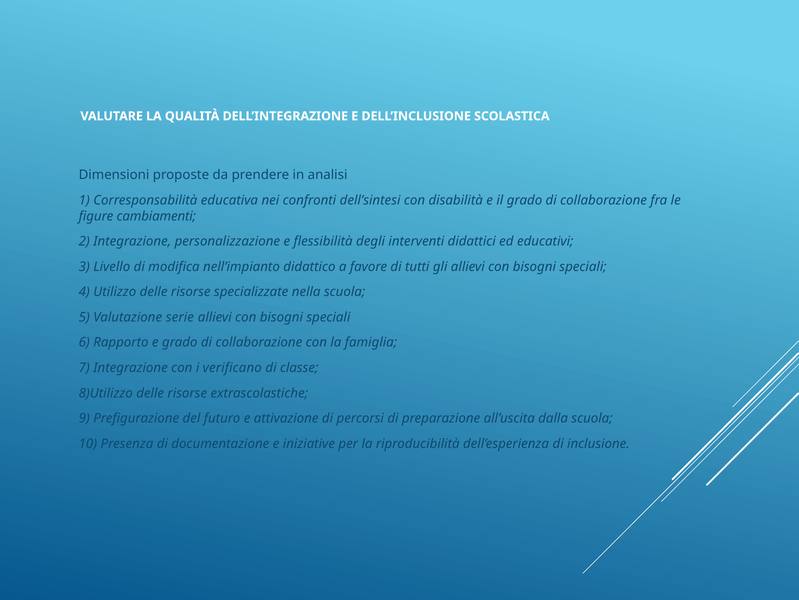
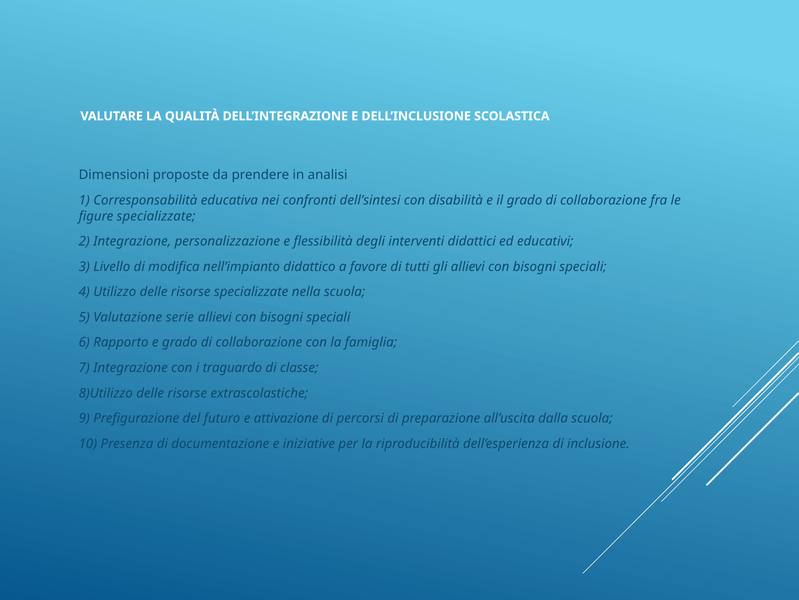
figure cambiamenti: cambiamenti -> specializzate (156, 216)
verificano: verificano -> traguardo (232, 367)
